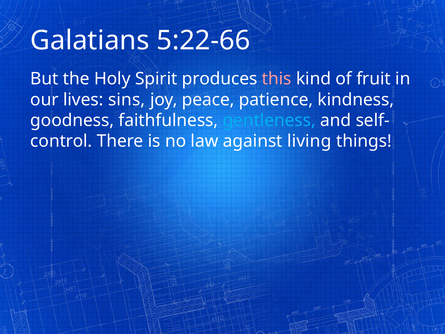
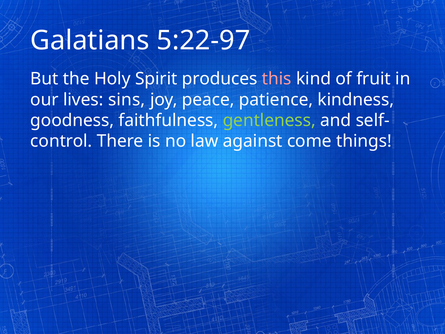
5:22-66: 5:22-66 -> 5:22-97 (203, 40)
gentleness colour: light blue -> light green (269, 120)
living: living -> come (309, 141)
